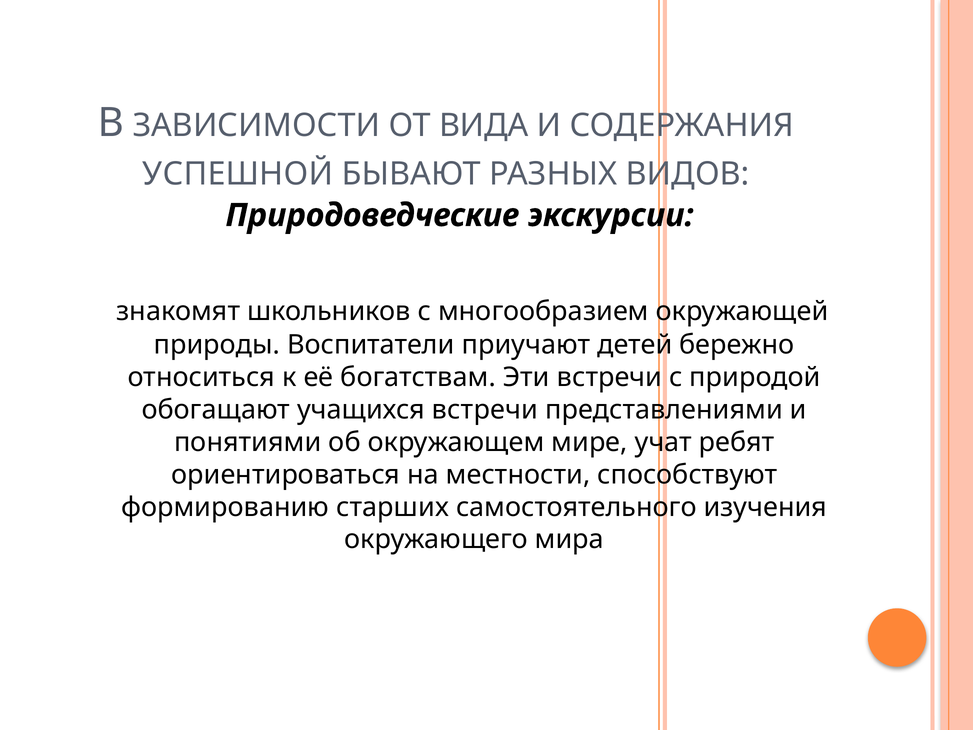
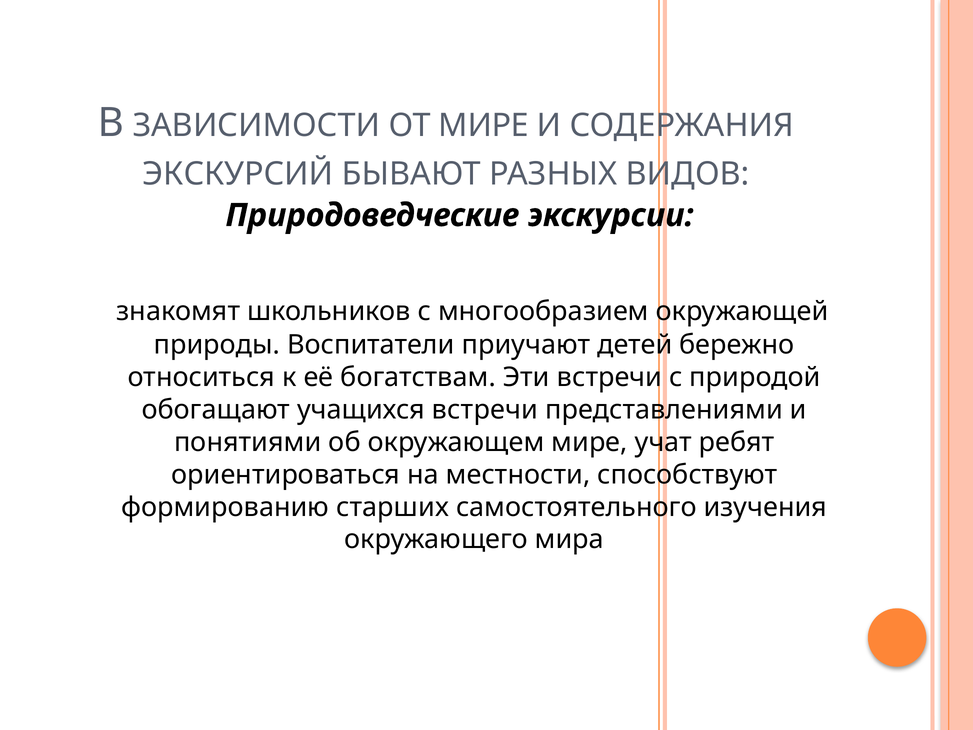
ОТ ВИДА: ВИДА -> МИРЕ (484, 125)
УСПЕШНОЙ: УСПЕШНОЙ -> ЭКСКУРСИЙ (238, 174)
